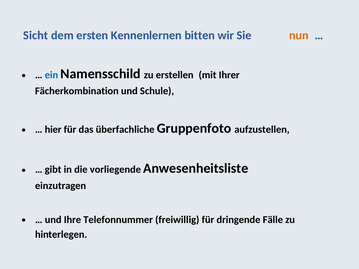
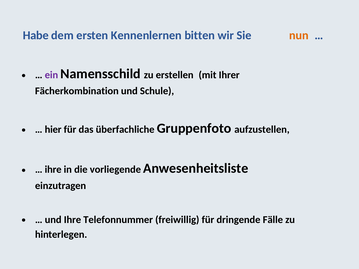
Sicht: Sicht -> Habe (36, 35)
ein colour: blue -> purple (51, 75)
gibt: gibt -> ihre (53, 170)
